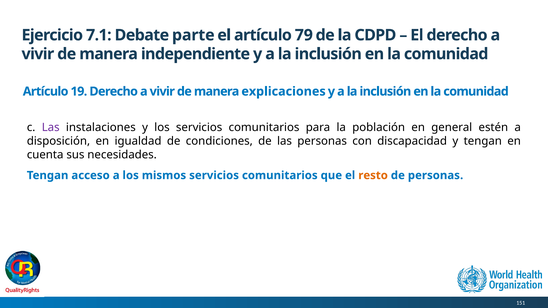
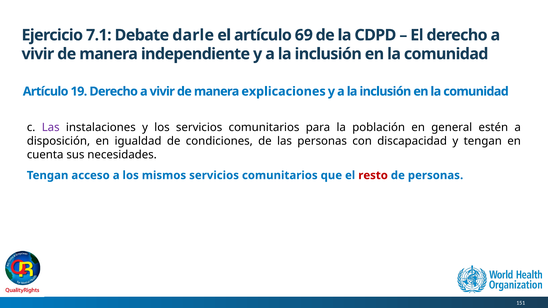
parte: parte -> darle (193, 35)
79: 79 -> 69 (304, 35)
resto colour: orange -> red (373, 175)
